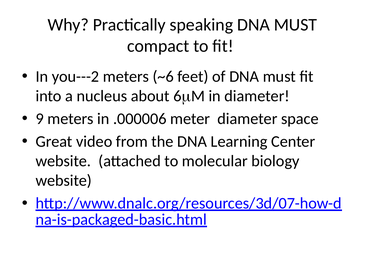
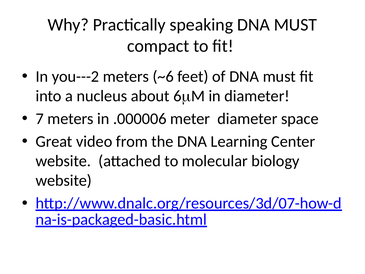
9: 9 -> 7 (40, 119)
